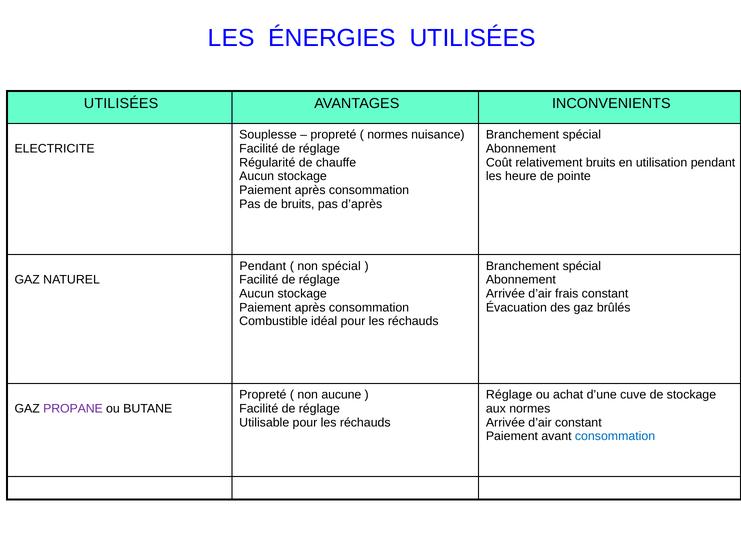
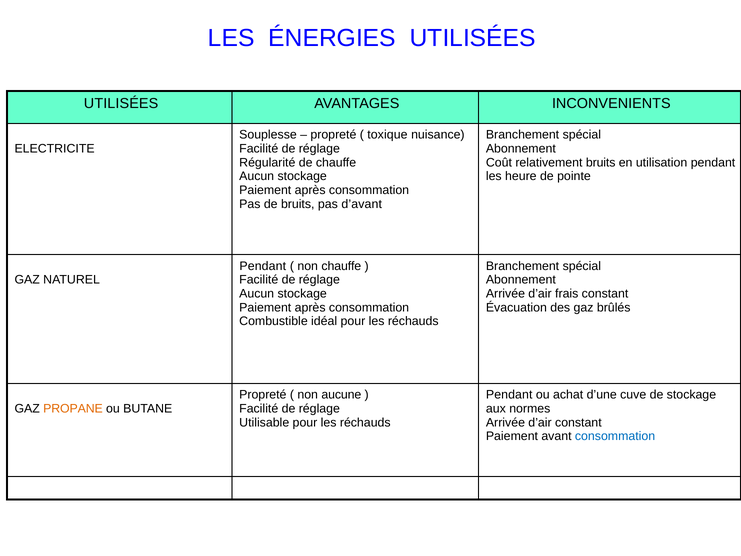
normes: normes -> toxique (387, 135)
d’après: d’après -> d’avant (362, 204)
non spécial: spécial -> chauffe (341, 266)
Réglage: Réglage -> Pendant (509, 395)
PROPANE colour: purple -> orange (73, 409)
